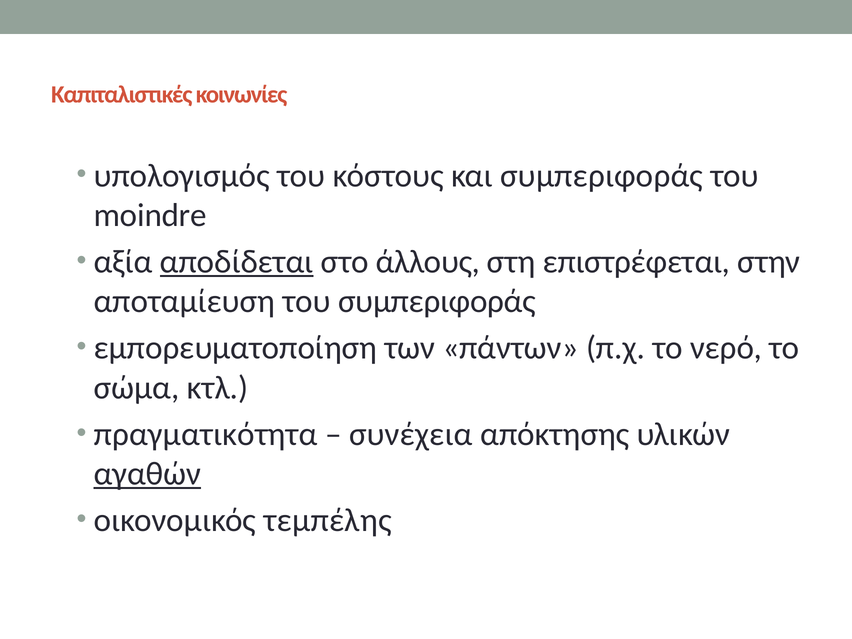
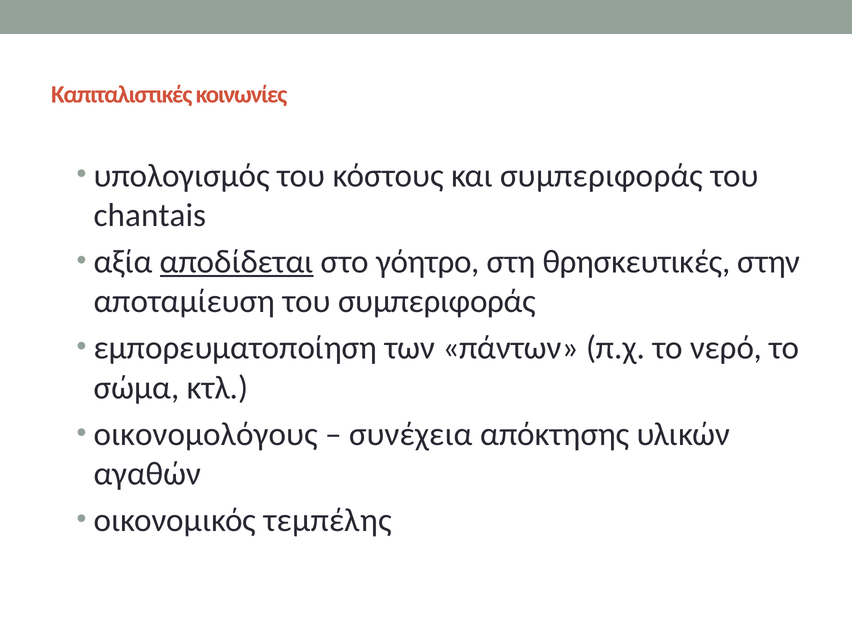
moindre: moindre -> chantais (150, 215)
άλλους: άλλους -> γόητρο (428, 262)
επιστρέφεται: επιστρέφεται -> θρησκευτικές (636, 262)
πραγματικότητα: πραγματικότητα -> οικονομολόγους (206, 434)
αγαθών underline: present -> none (147, 474)
